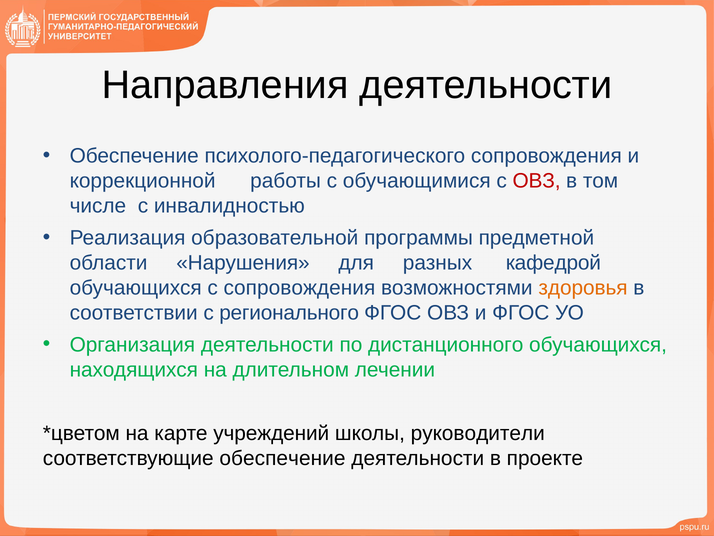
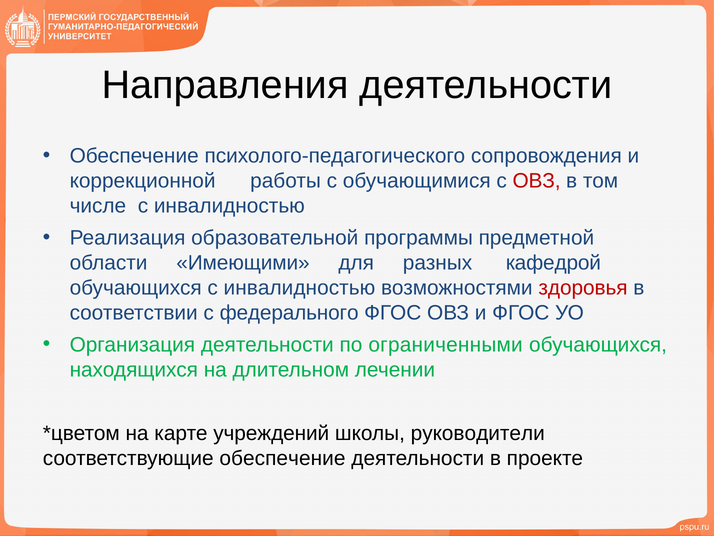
Нарушения: Нарушения -> Имеющими (243, 263)
обучающихся с сопровождения: сопровождения -> инвалидностью (299, 288)
здоровья colour: orange -> red (583, 288)
регионального: регионального -> федерального (289, 313)
дистанционного: дистанционного -> ограниченными (446, 344)
